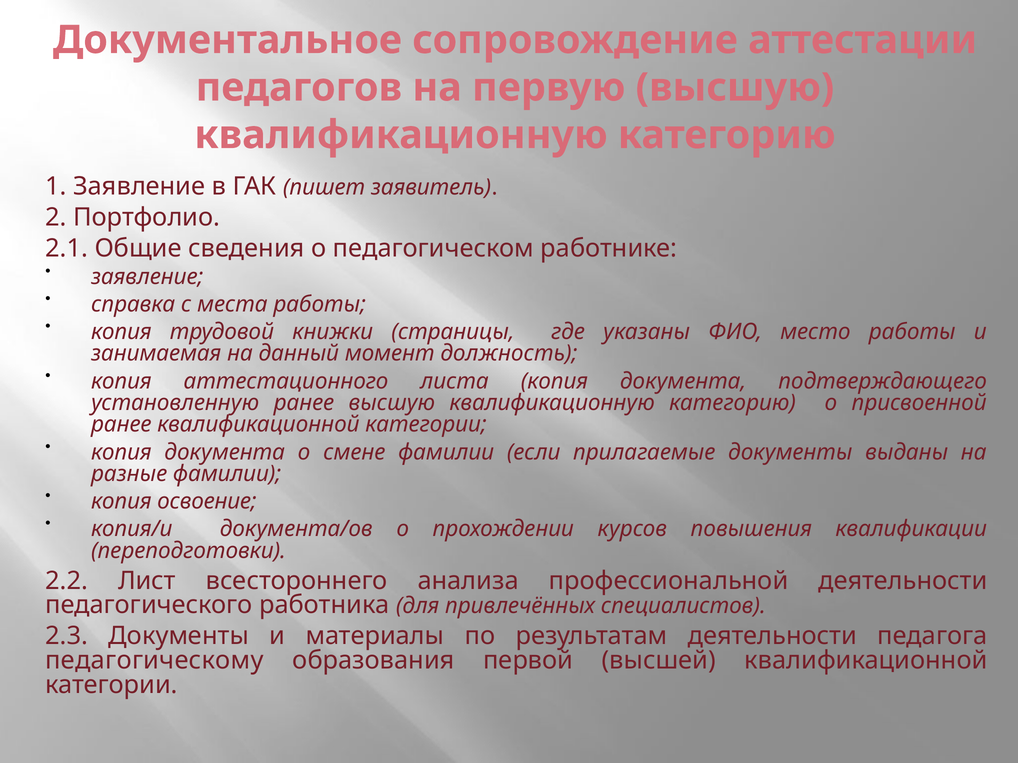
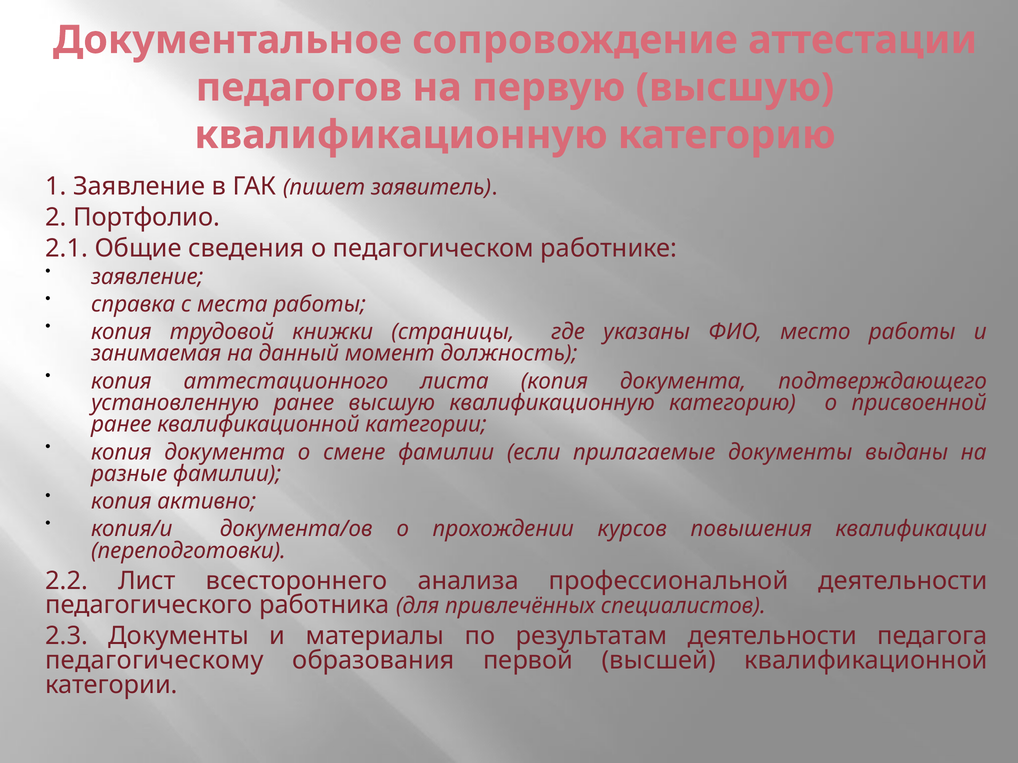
освоение: освоение -> активно (207, 502)
